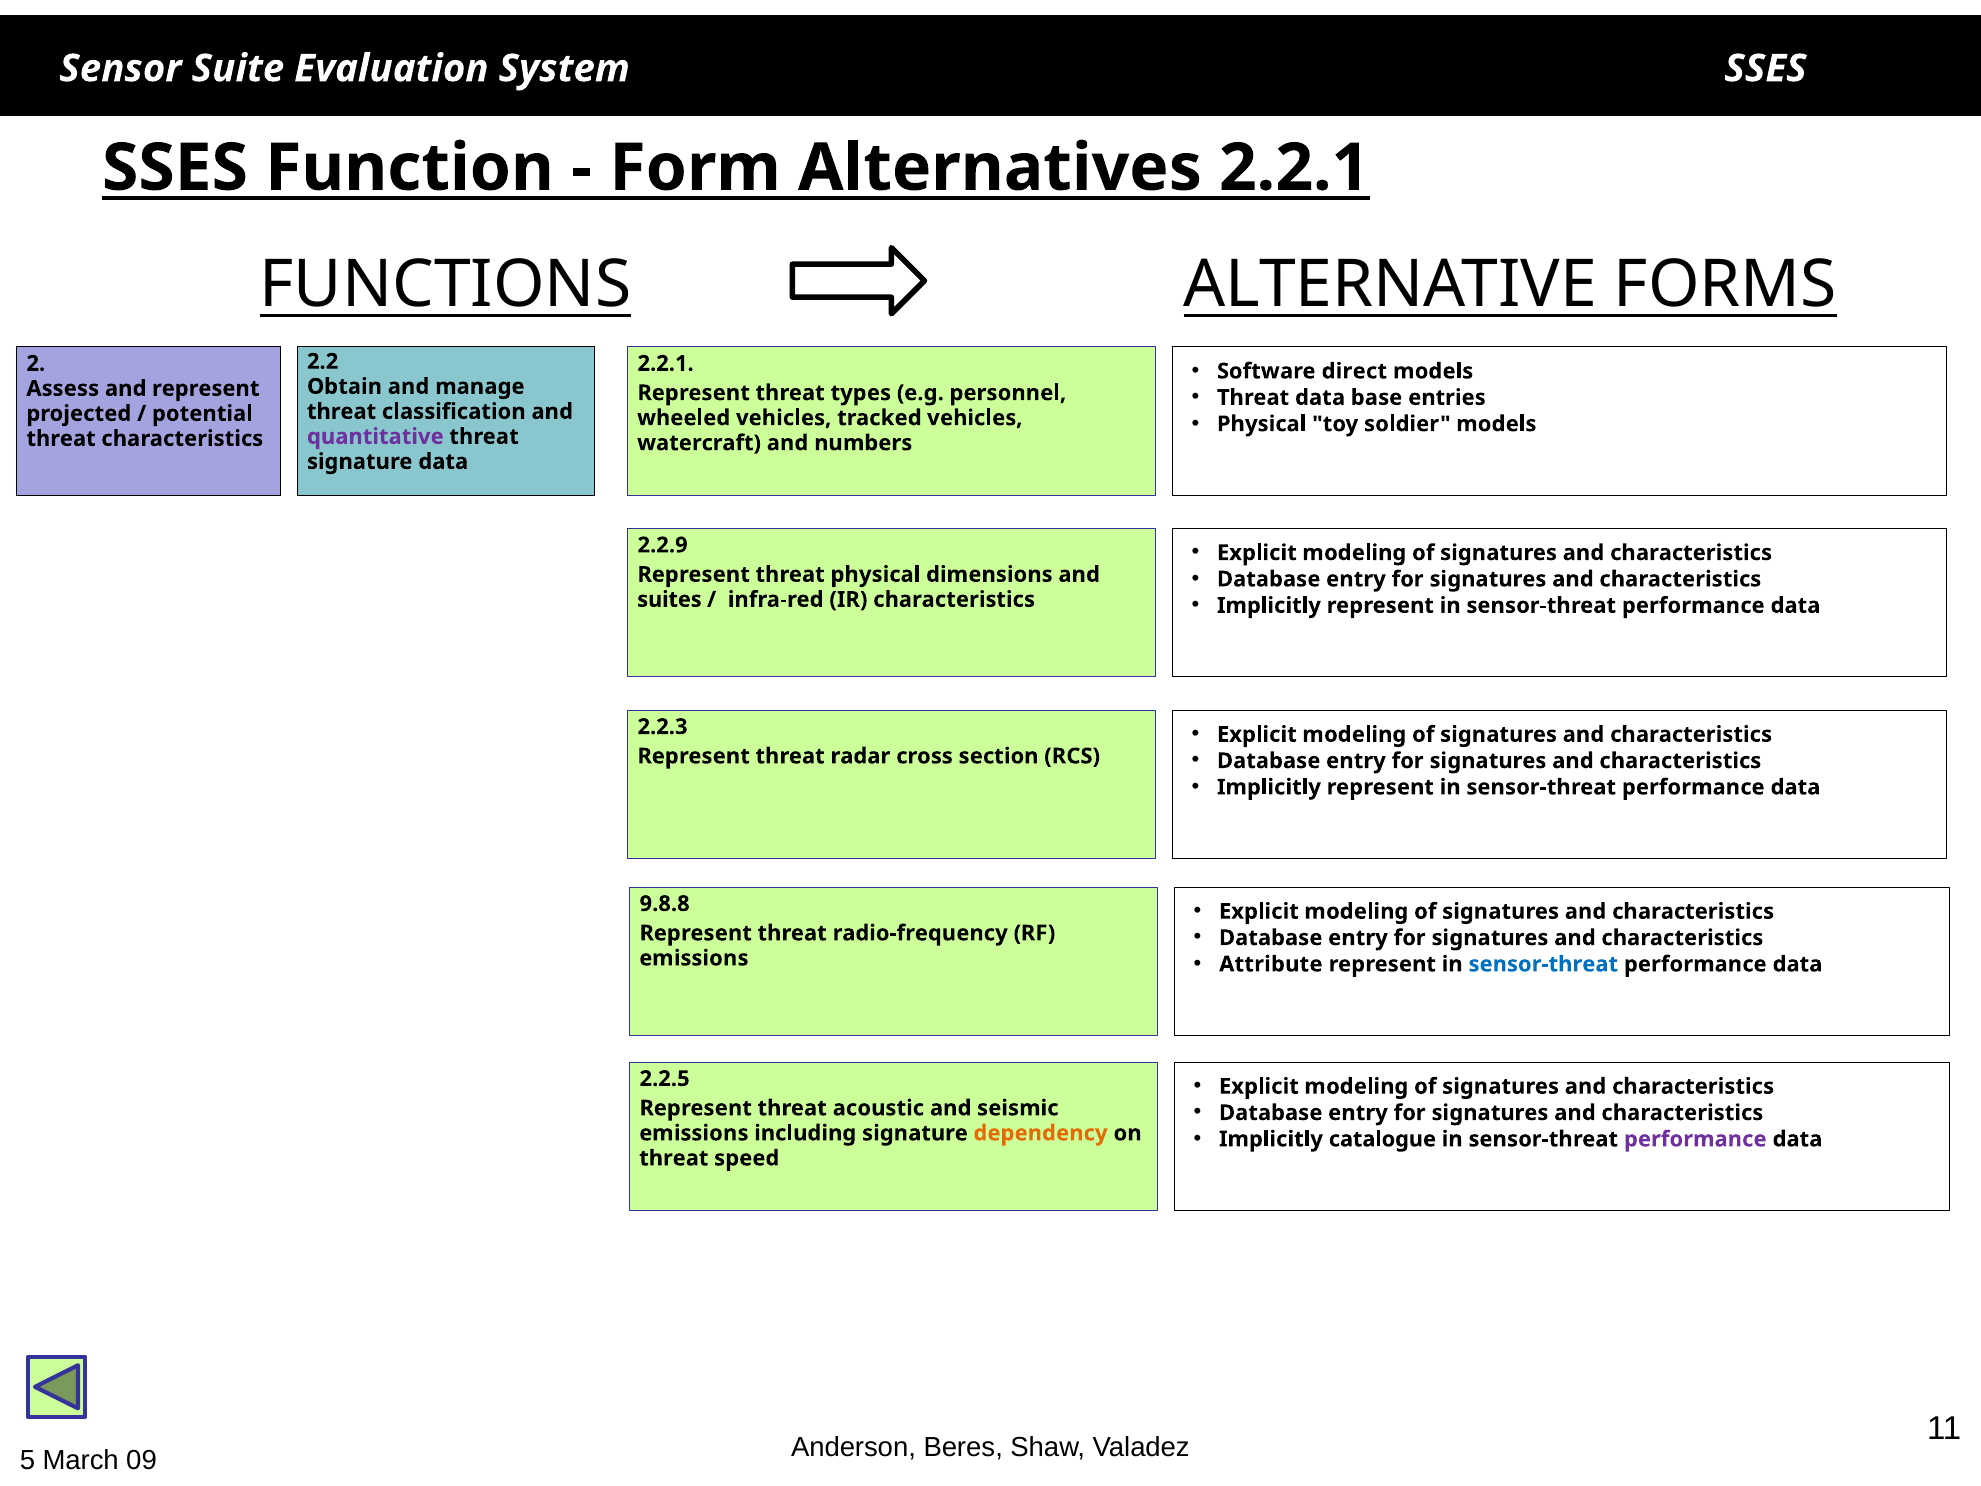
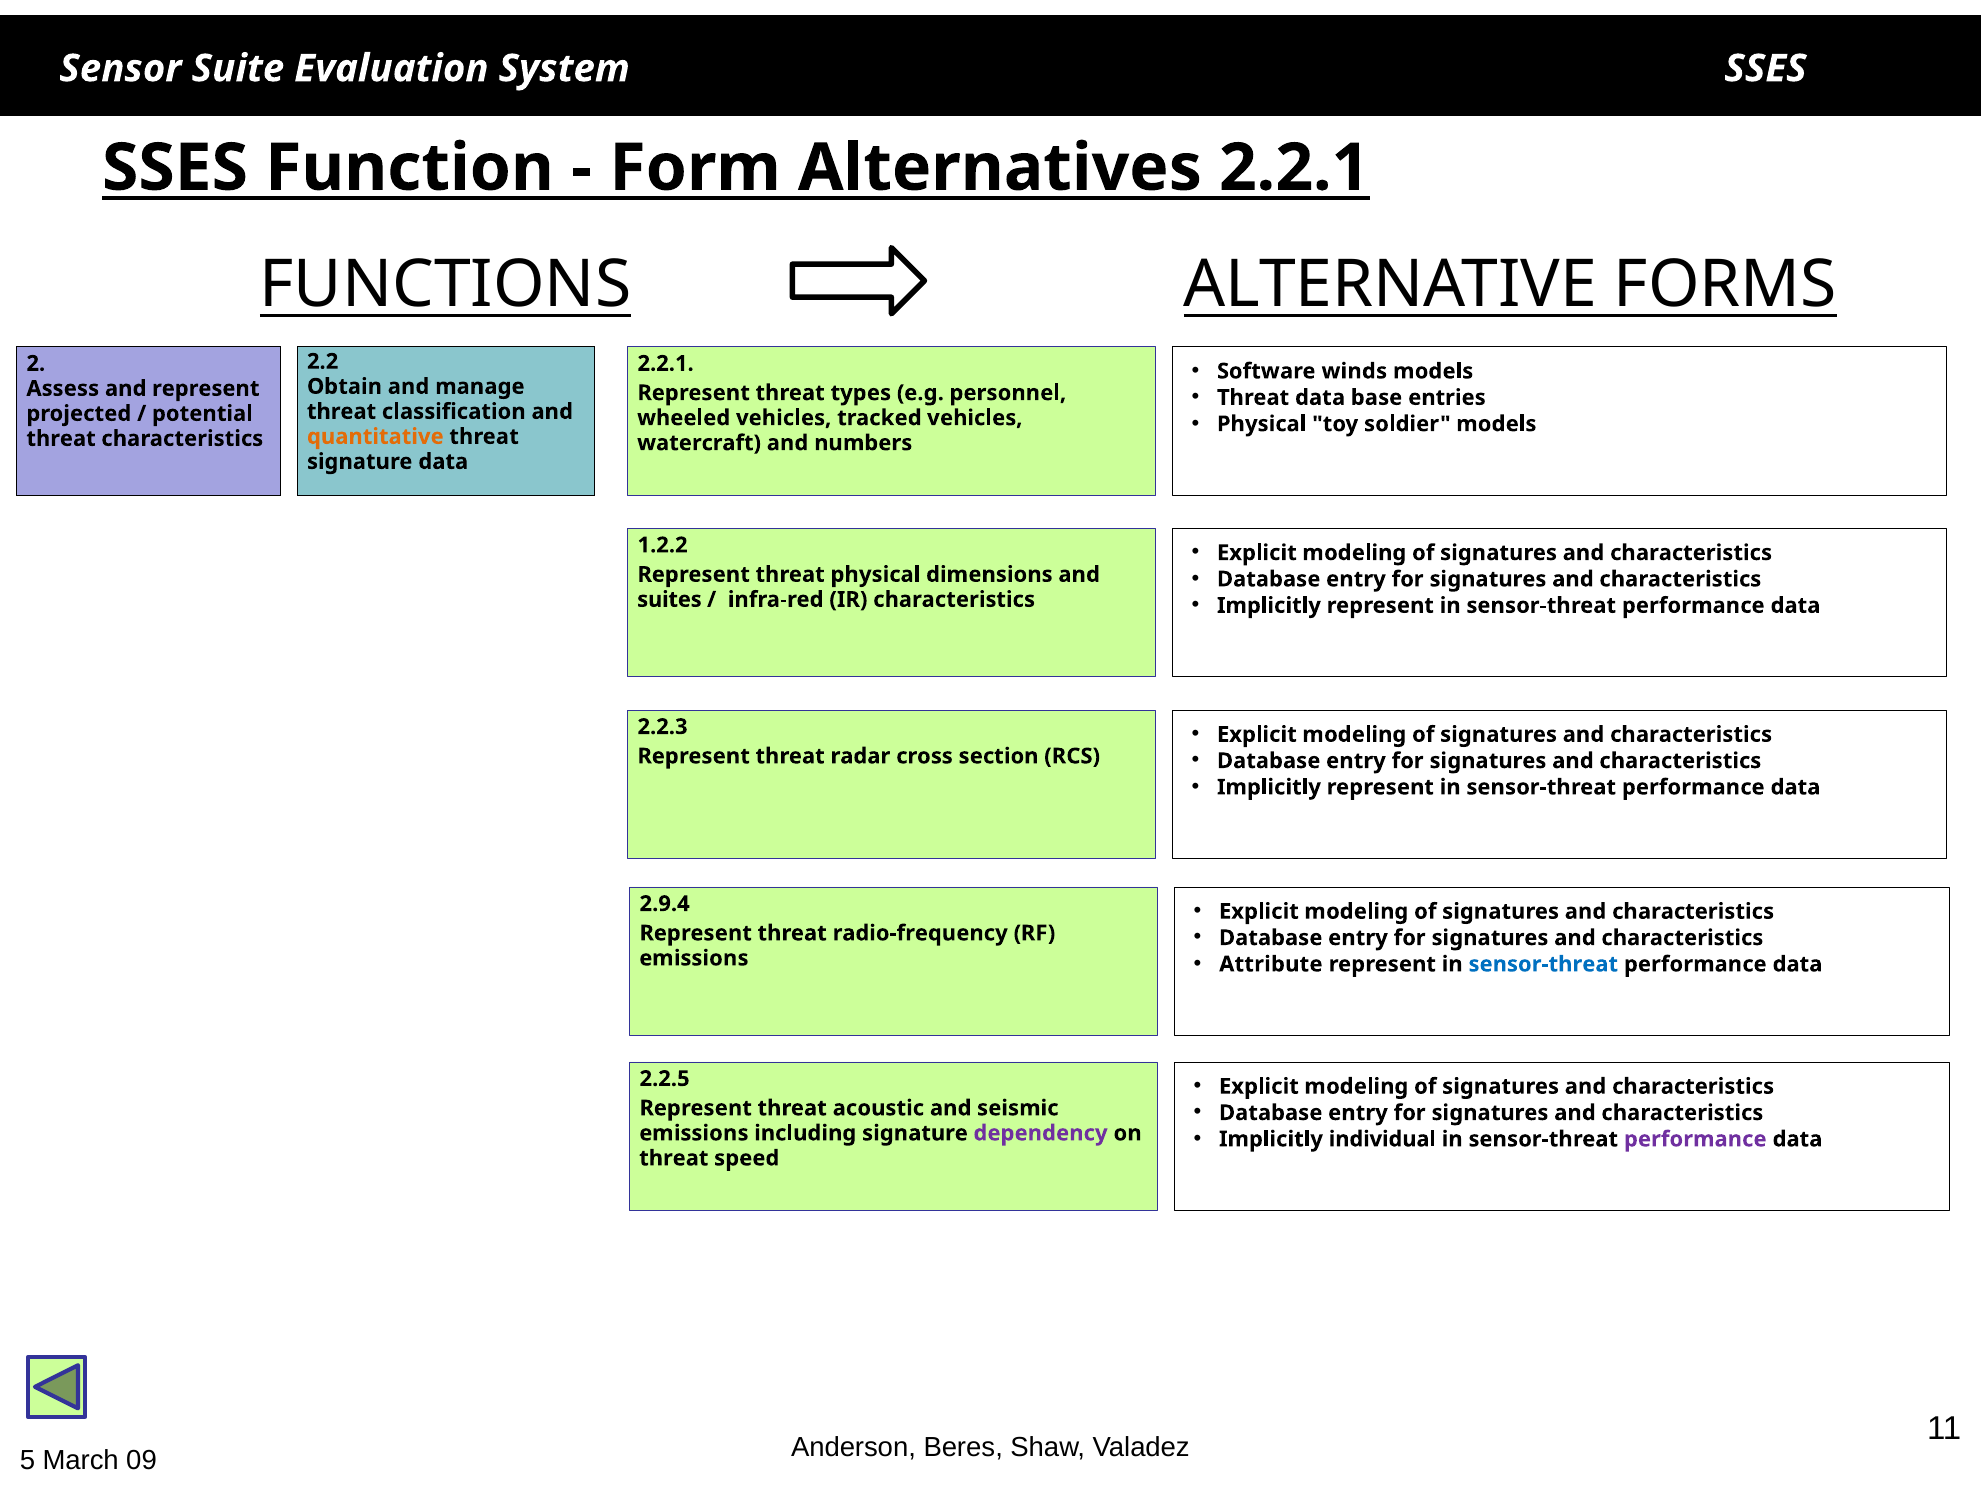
direct: direct -> winds (1354, 371)
quantitative colour: purple -> orange (375, 437)
2.2.9: 2.2.9 -> 1.2.2 (663, 545)
9.8.8: 9.8.8 -> 2.9.4 (665, 904)
catalogue: catalogue -> individual (1382, 1139)
dependency colour: orange -> purple (1041, 1133)
